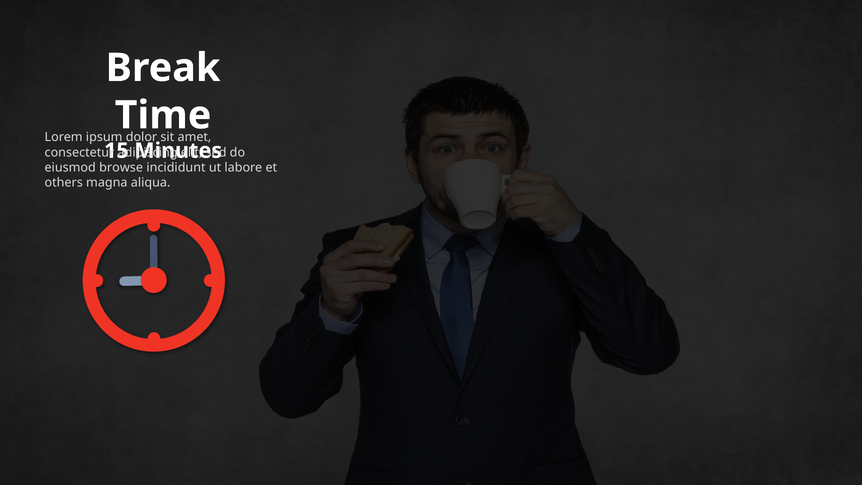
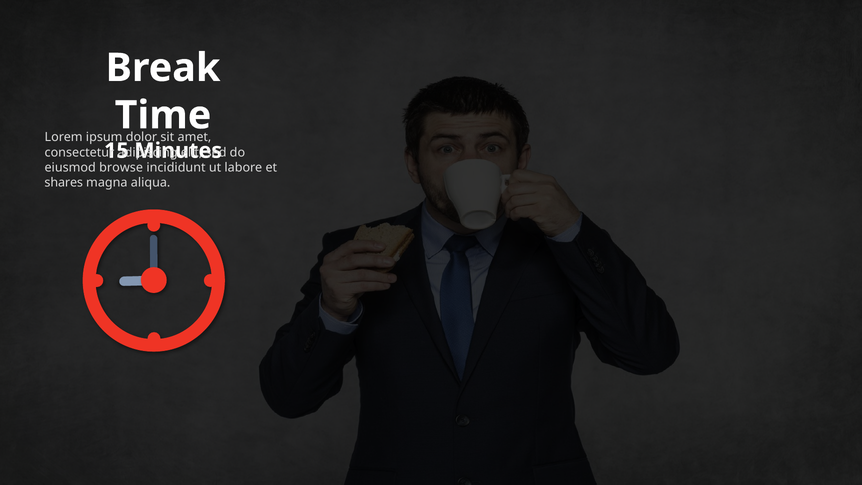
others: others -> shares (64, 183)
